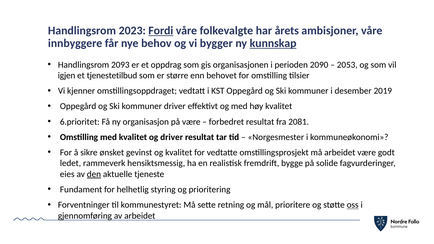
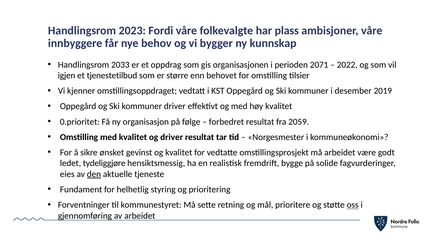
Fordi underline: present -> none (161, 31)
årets: årets -> plass (287, 31)
kunnskap underline: present -> none (273, 43)
2093: 2093 -> 2033 (120, 65)
2090: 2090 -> 2071 (319, 65)
2053: 2053 -> 2022 (347, 65)
6.prioritet: 6.prioritet -> 0.prioritet (80, 122)
på være: være -> følge (191, 122)
2081: 2081 -> 2059 (299, 122)
rammeverk: rammeverk -> tydeliggjøre (104, 163)
